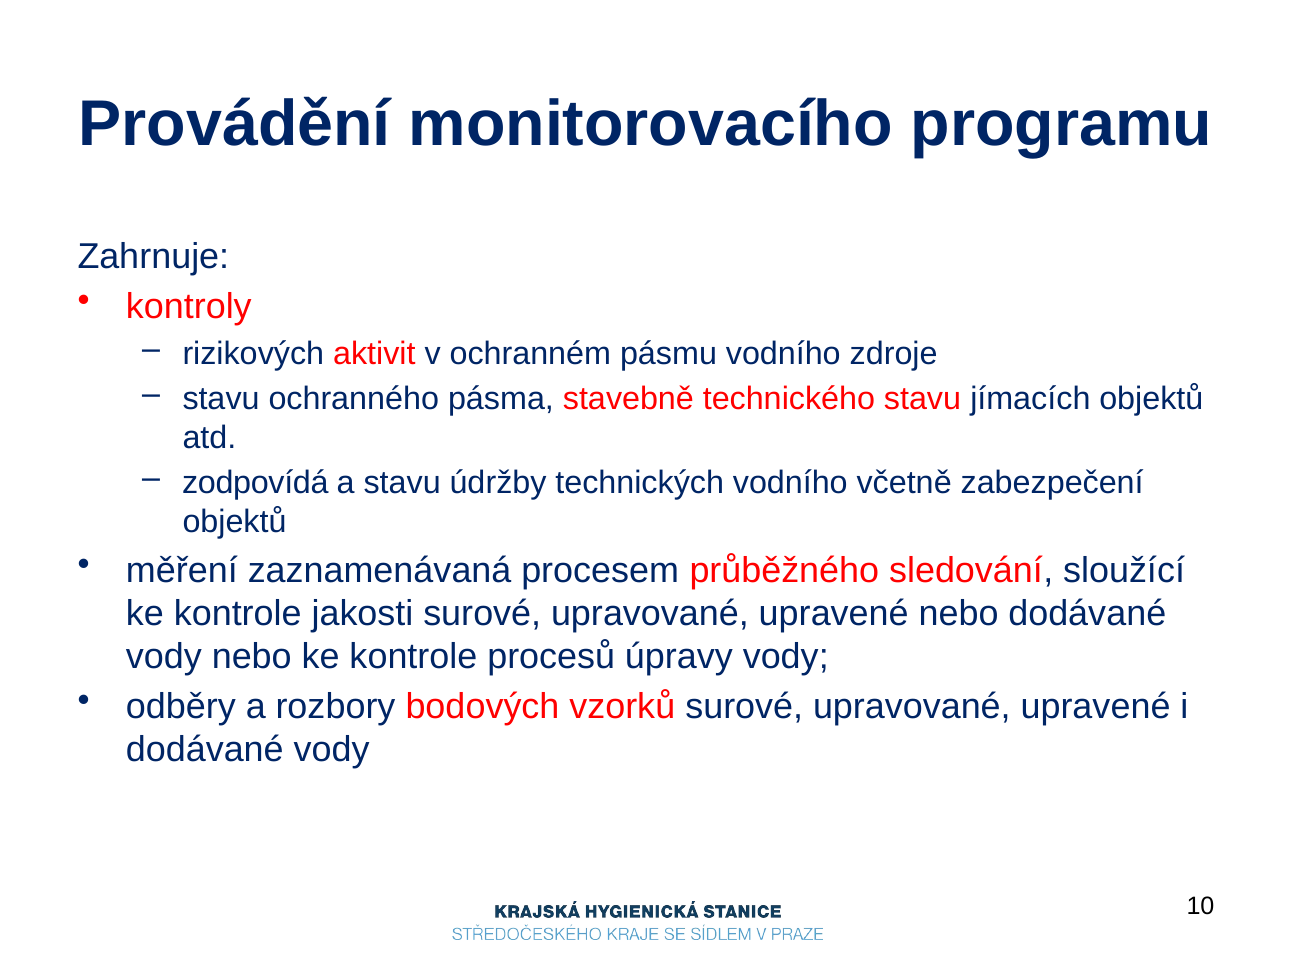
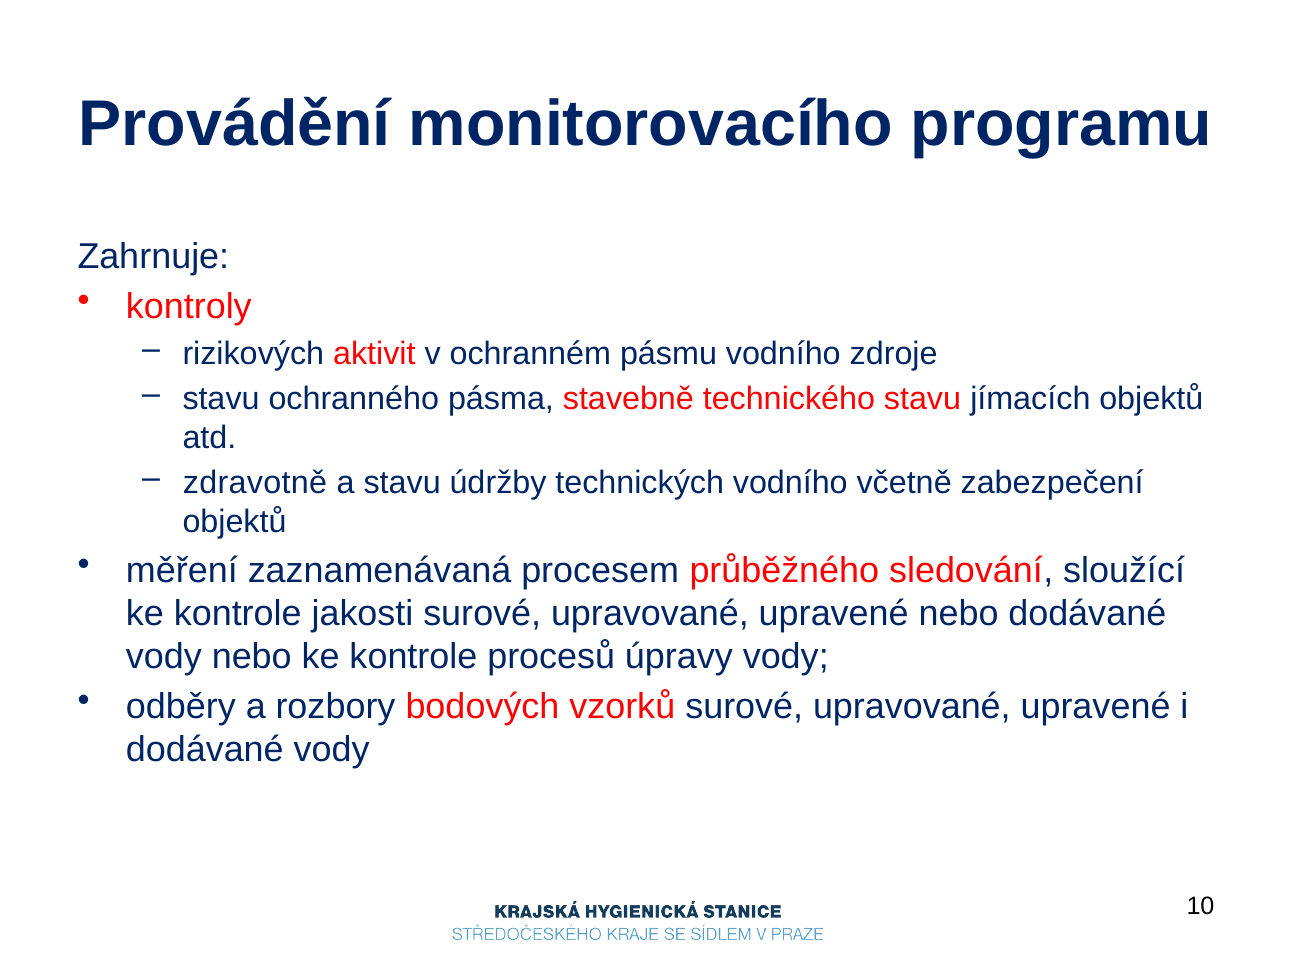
zodpovídá: zodpovídá -> zdravotně (255, 483)
